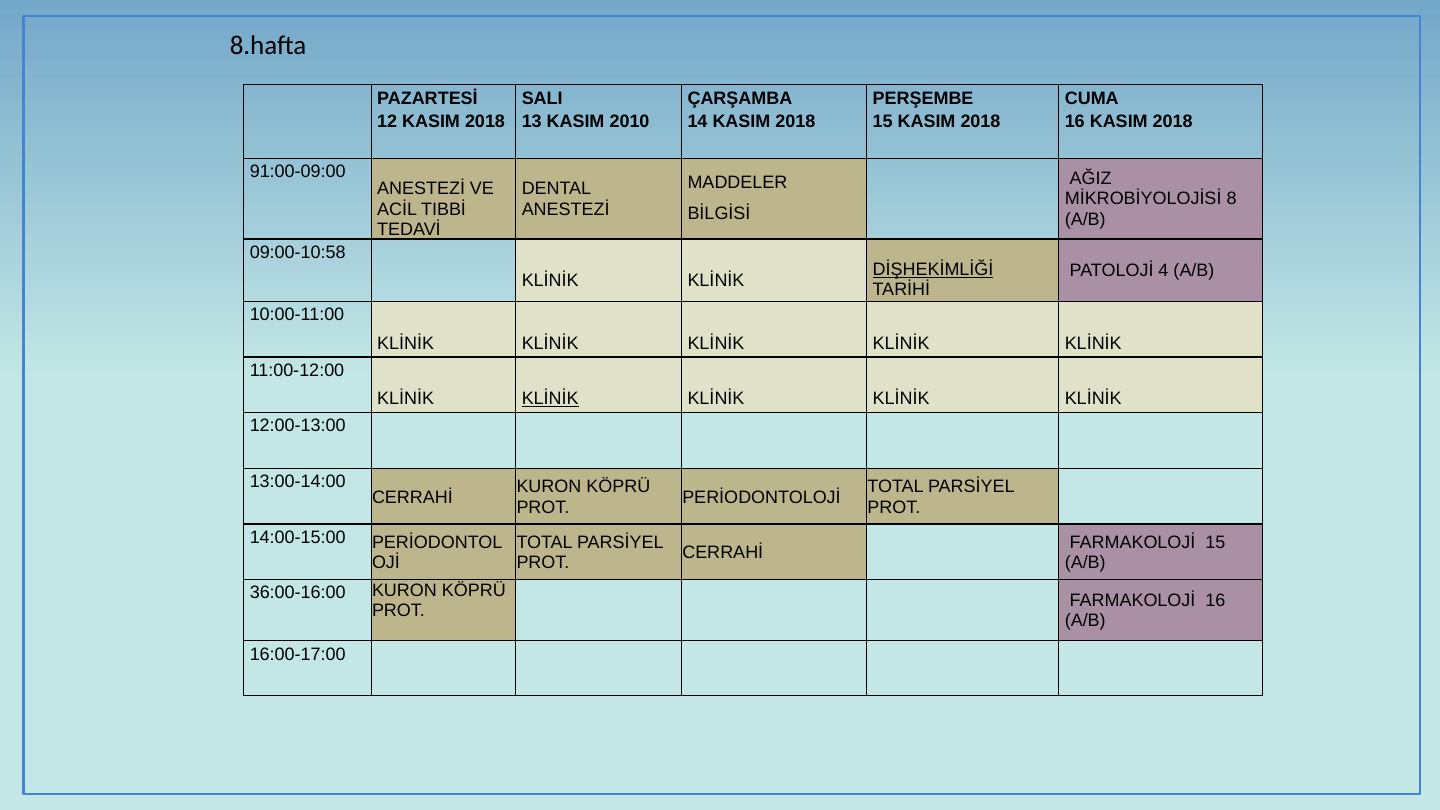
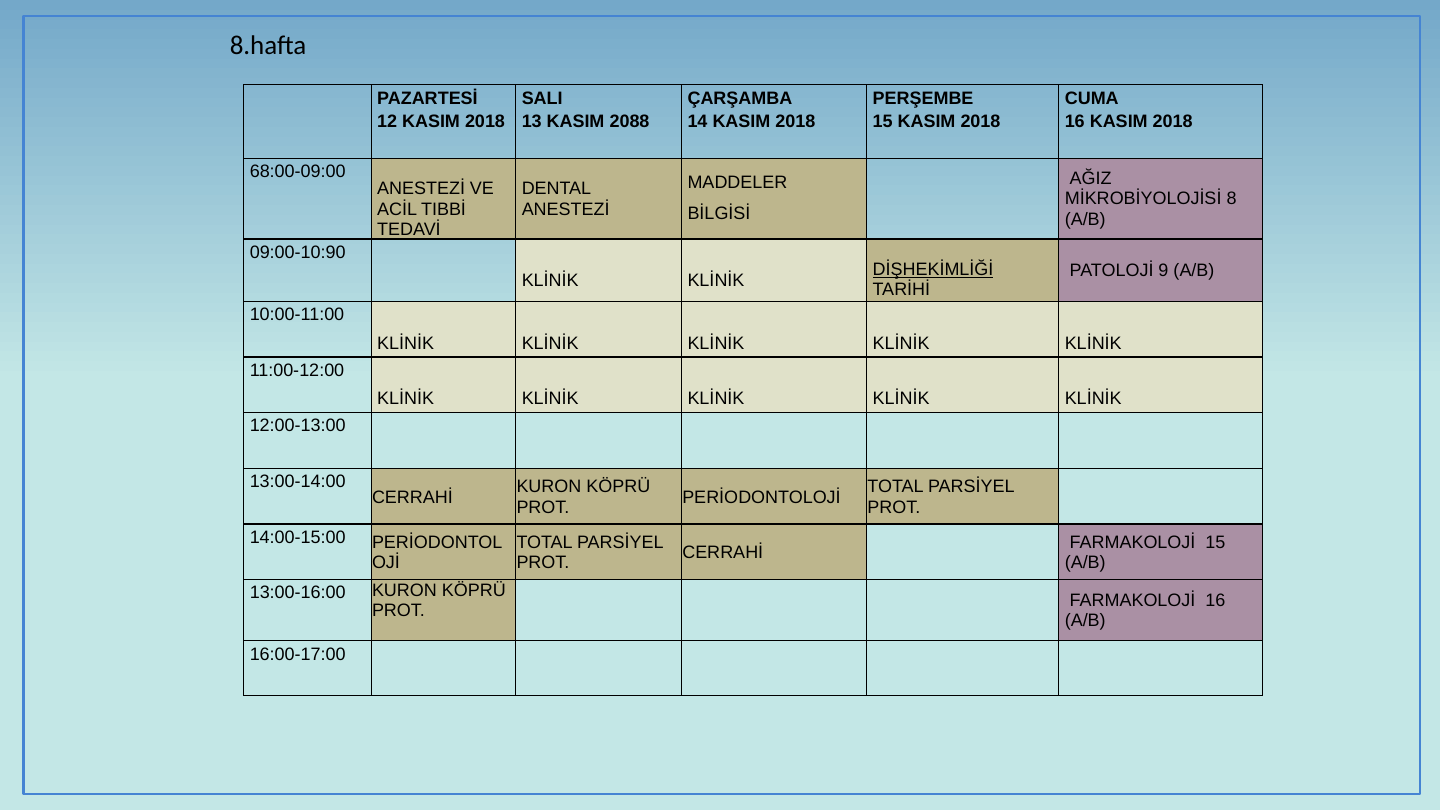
2010: 2010 -> 2088 (630, 121)
91:00-09:00: 91:00-09:00 -> 68:00-09:00 (298, 172)
09:00-10:58: 09:00-10:58 -> 09:00-10:90 (298, 252)
4: 4 -> 9 (1163, 271)
KLİNİK underline: present -> none (550, 399)
36:00-16:00: 36:00-16:00 -> 13:00-16:00 (298, 593)
